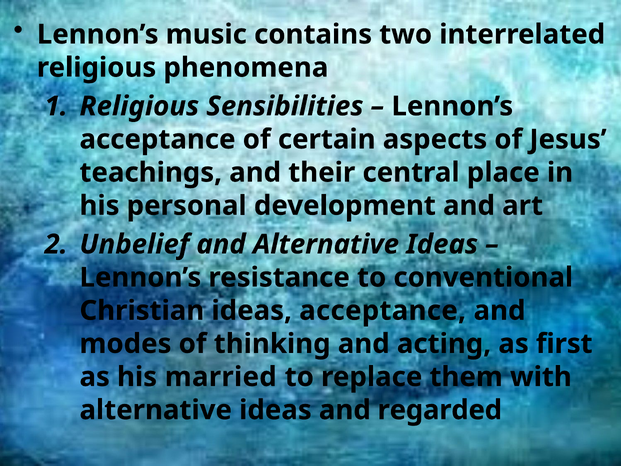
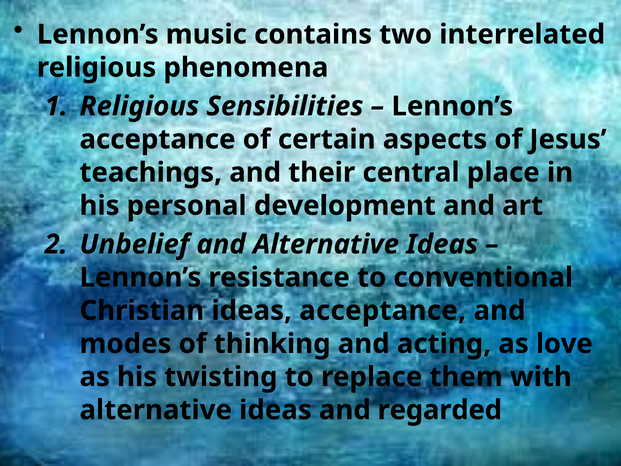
first: first -> love (564, 344)
married: married -> twisting (221, 377)
